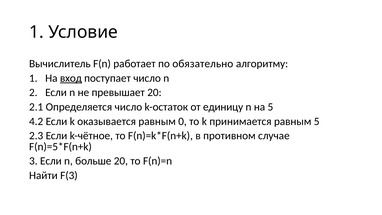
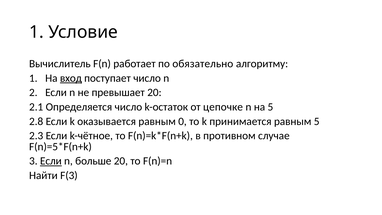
единицу: единицу -> цепочке (223, 107)
4.2: 4.2 -> 2.8 (36, 121)
Если underline: none -> present (51, 161)
